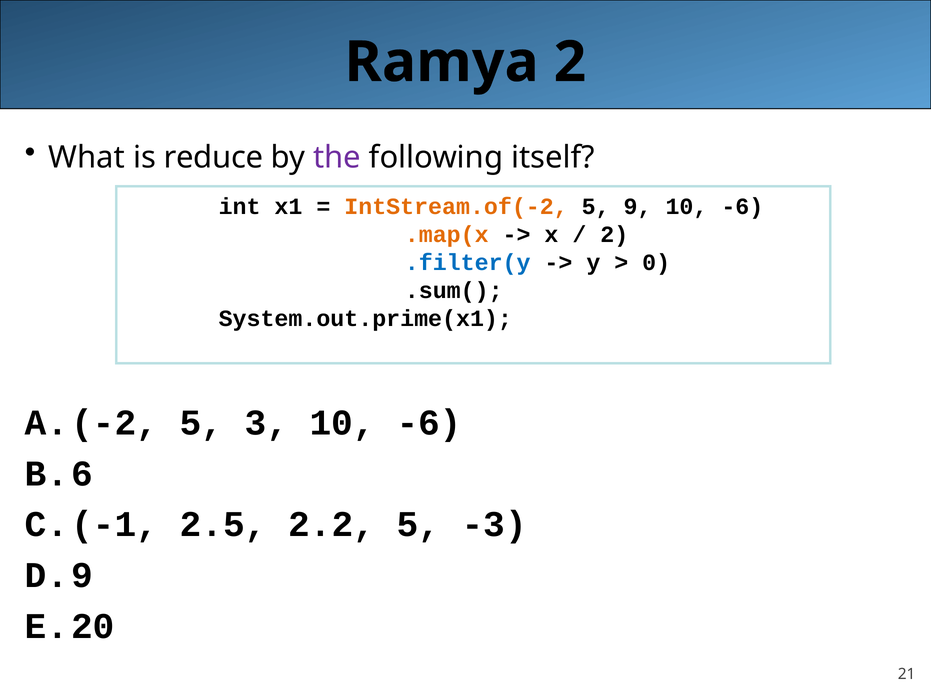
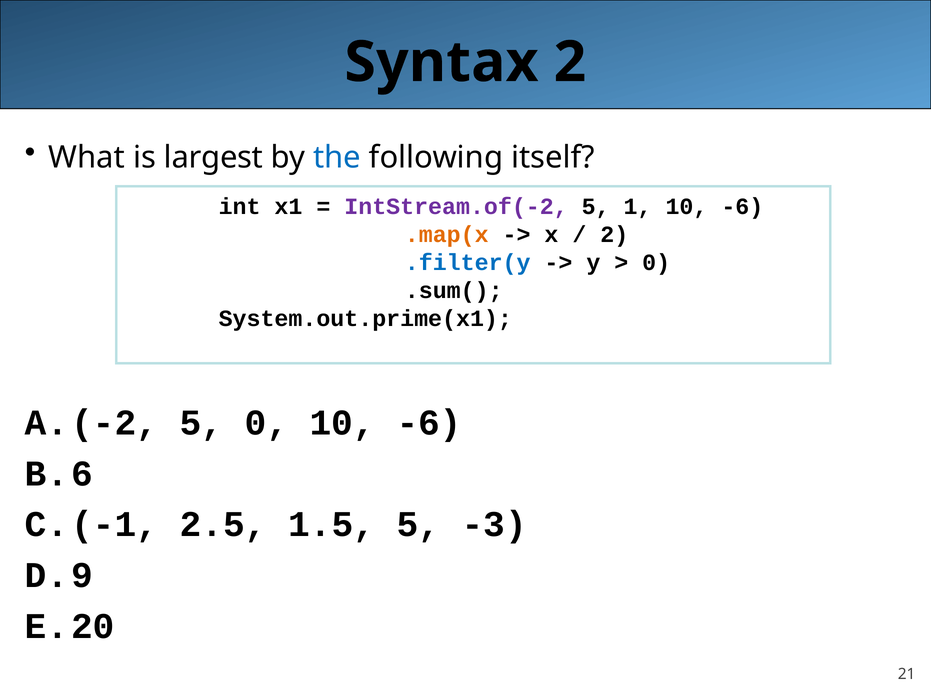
Ramya: Ramya -> Syntax (441, 62)
reduce: reduce -> largest (213, 157)
the colour: purple -> blue (337, 157)
IntStream.of(-2 colour: orange -> purple (456, 206)
9: 9 -> 1 (638, 206)
5 3: 3 -> 0 (267, 422)
2.2: 2.2 -> 1.5 (332, 524)
